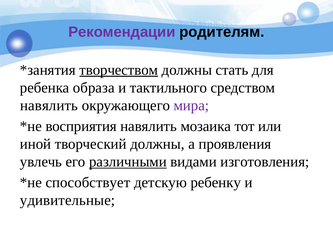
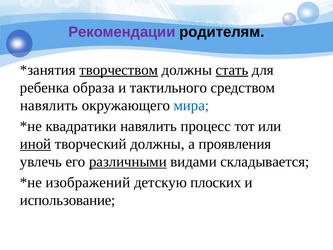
стать underline: none -> present (232, 70)
мира colour: purple -> blue (191, 105)
восприятия: восприятия -> квадратики (81, 126)
мозаика: мозаика -> процесс (206, 126)
иной underline: none -> present (36, 144)
изготовления: изготовления -> складывается (265, 162)
способствует: способствует -> изображений (88, 182)
ребенку: ребенку -> плоских (216, 182)
удивительные: удивительные -> использование (68, 200)
